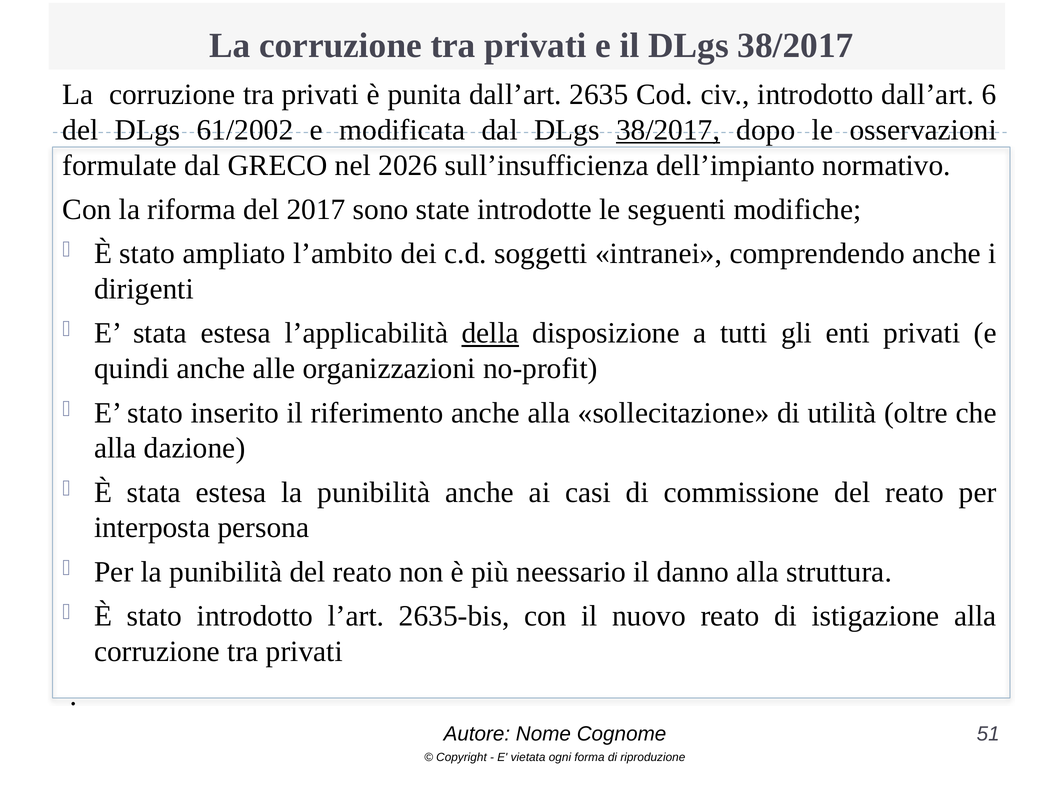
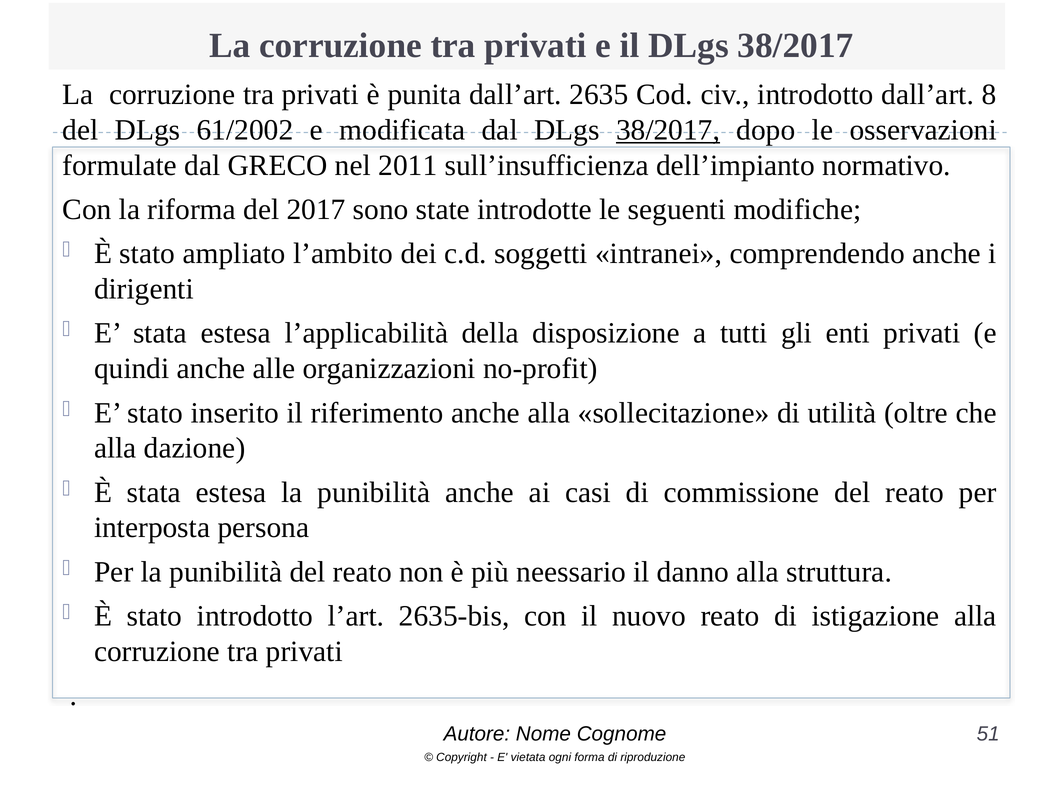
6: 6 -> 8 (989, 95)
2026: 2026 -> 2011 (408, 165)
della underline: present -> none (490, 333)
